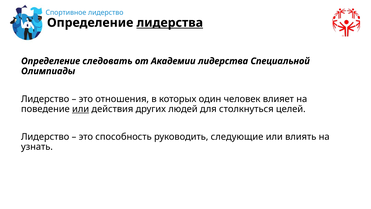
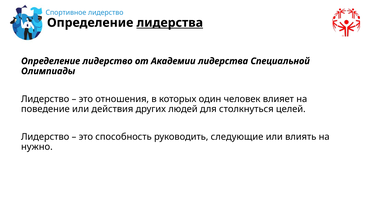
Определение следовать: следовать -> лидерство (107, 61)
или underline: present -> none (81, 109)
узнать: узнать -> нужно (37, 147)
